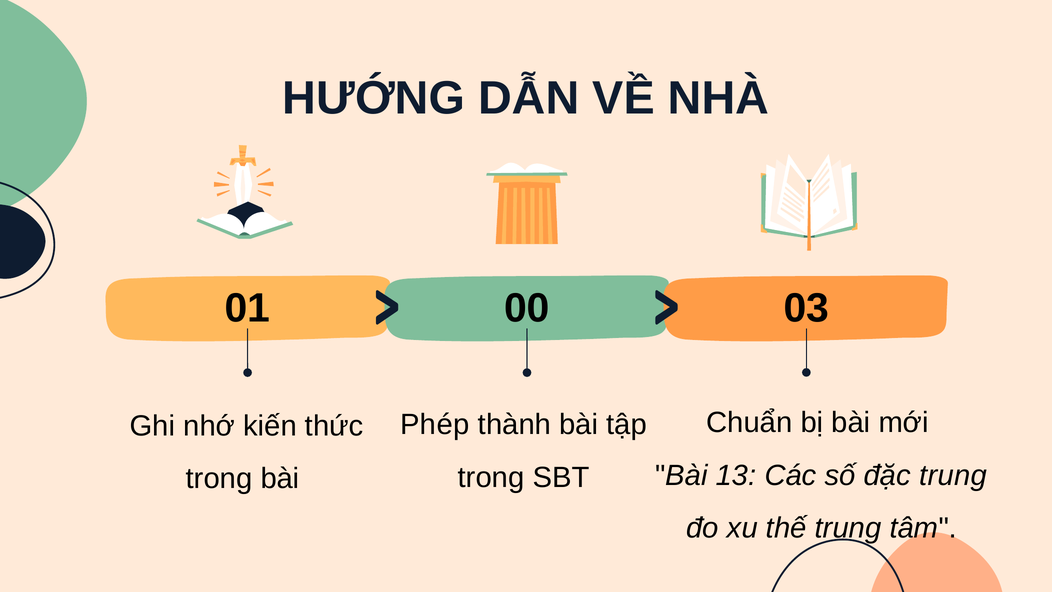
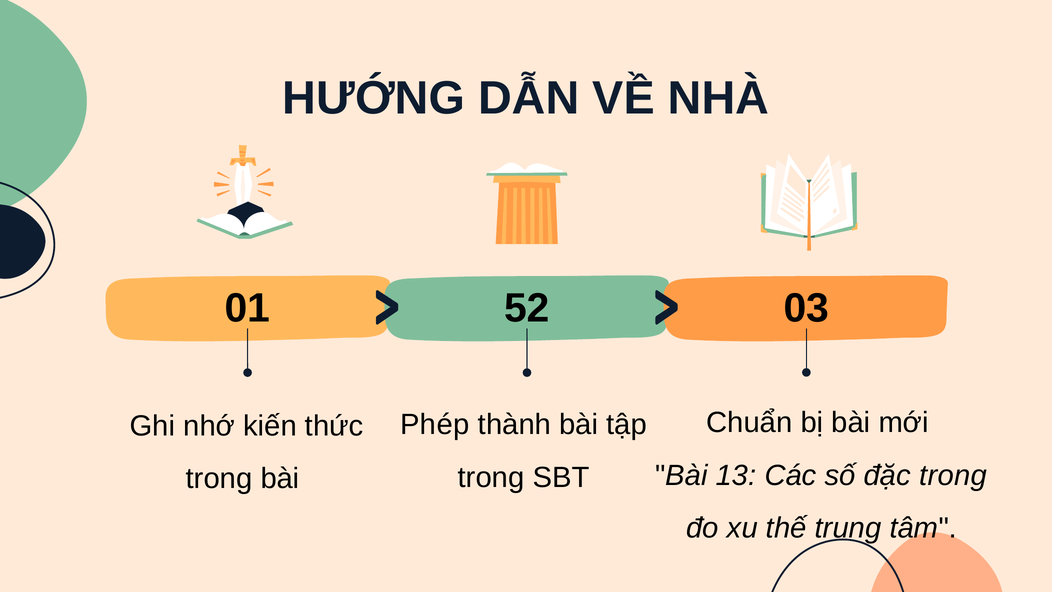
00: 00 -> 52 (527, 308)
đặc trung: trung -> trong (953, 475)
